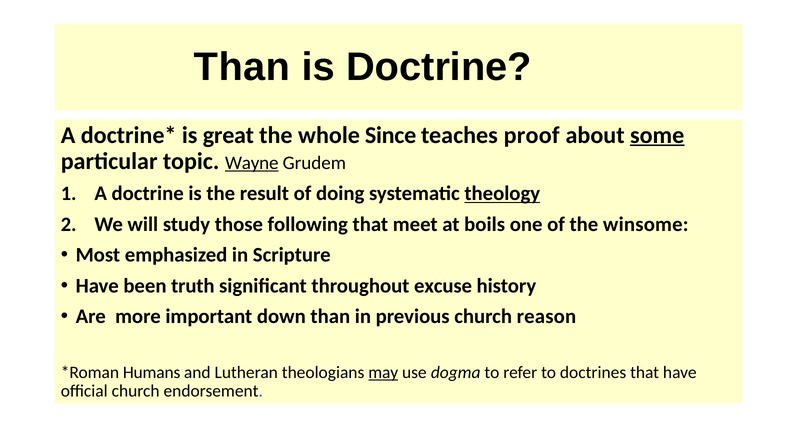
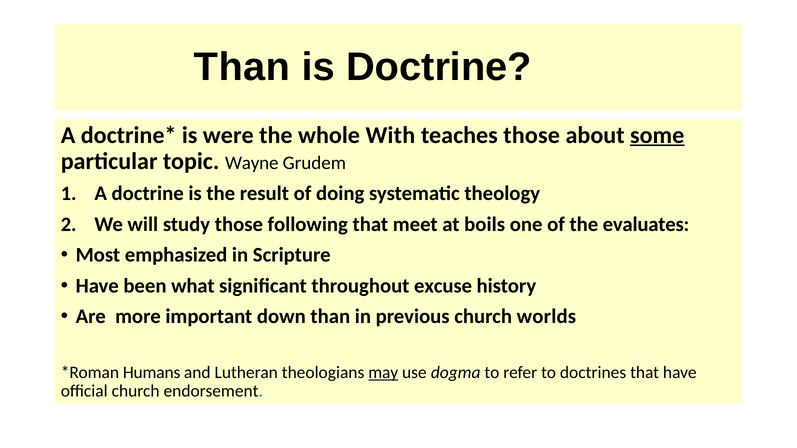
great: great -> were (228, 135)
Since: Since -> With (390, 135)
teaches proof: proof -> those (532, 135)
Wayne underline: present -> none (252, 163)
theology underline: present -> none (502, 194)
winsome: winsome -> evaluates (646, 224)
truth: truth -> what (193, 286)
reason: reason -> worlds (546, 317)
